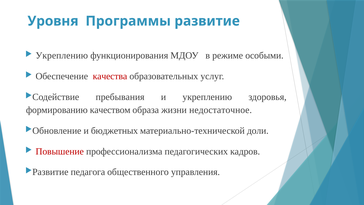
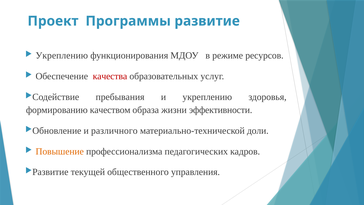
Уровня: Уровня -> Проект (53, 21)
особыми: особыми -> ресурсов (264, 56)
недостаточное: недостаточное -> эффективности (221, 110)
бюджетных: бюджетных -> различного (114, 131)
Повышение colour: red -> orange (60, 151)
педагога: педагога -> текущей (88, 172)
